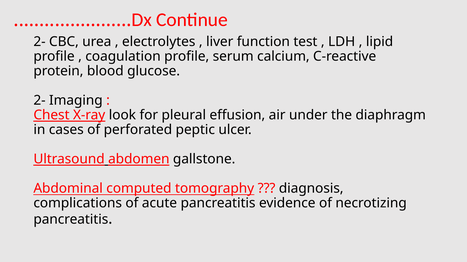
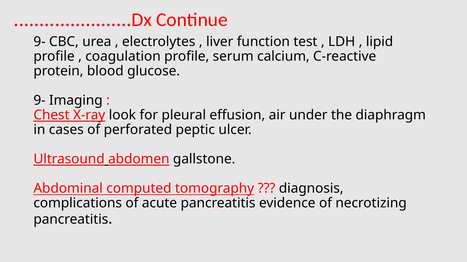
2-: 2- -> 9- (40, 42)
2-: 2- -> 9- (40, 101)
